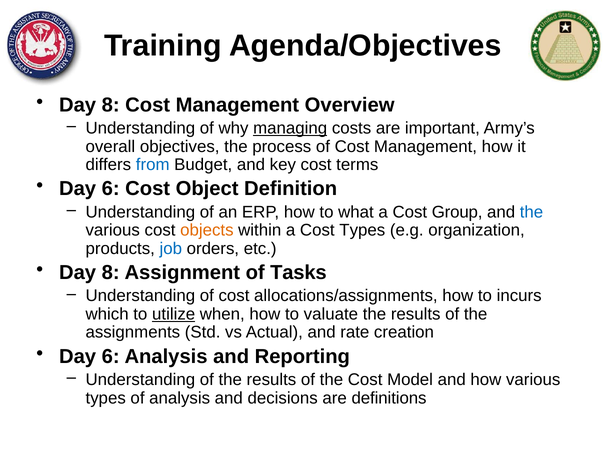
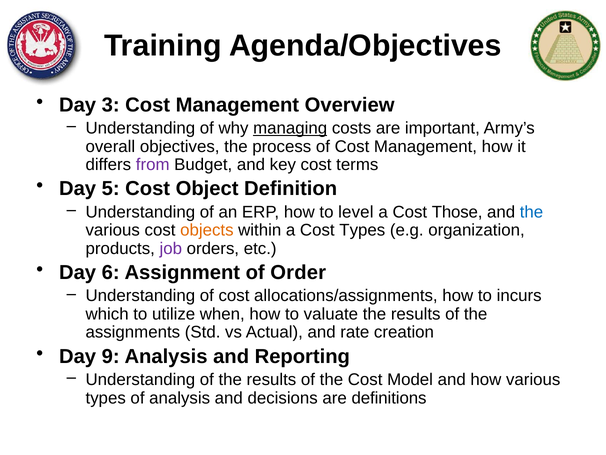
8: 8 -> 3 (111, 105)
from colour: blue -> purple (153, 164)
6: 6 -> 5 (111, 188)
what: what -> level (356, 212)
Group: Group -> Those (457, 212)
job colour: blue -> purple (171, 248)
8: 8 -> 6 (111, 272)
Tasks: Tasks -> Order (298, 272)
utilize underline: present -> none (174, 314)
6: 6 -> 9 (111, 356)
